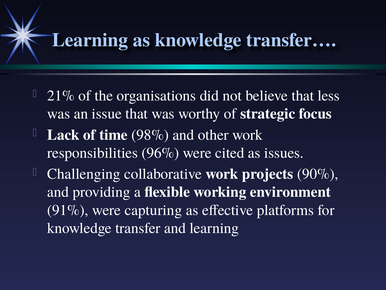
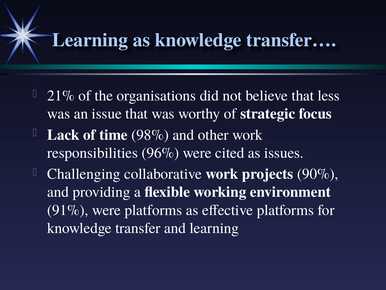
were capturing: capturing -> platforms (153, 210)
